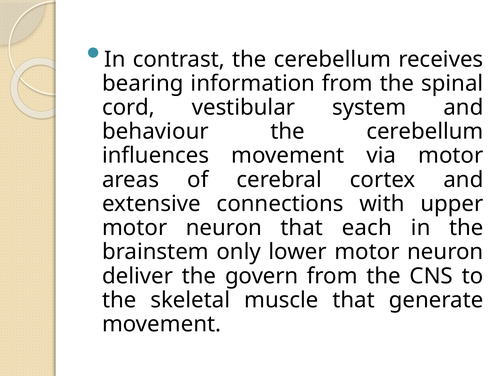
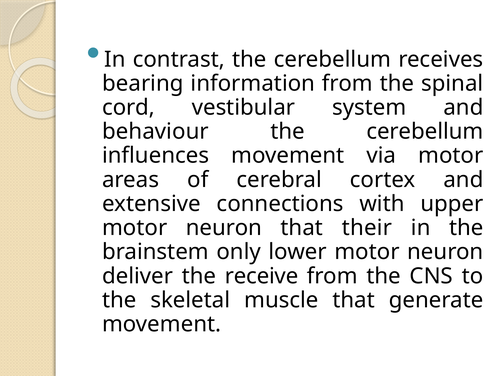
each: each -> their (367, 228)
govern: govern -> receive (262, 276)
